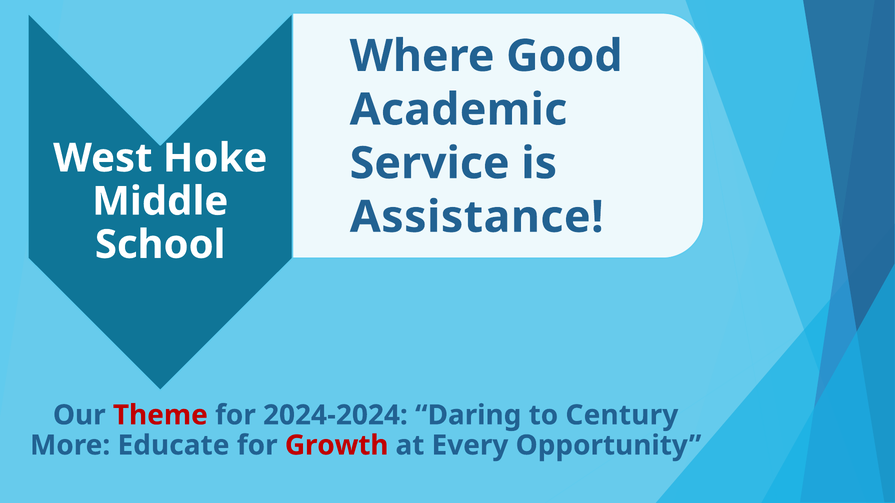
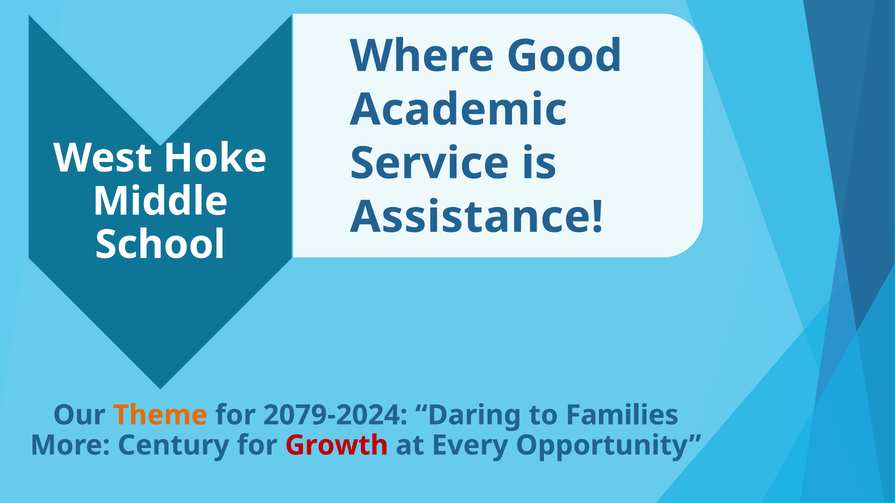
Theme colour: red -> orange (160, 415)
2024-2024: 2024-2024 -> 2079-2024 (335, 415)
Century: Century -> Families (622, 415)
Educate: Educate -> Century (173, 446)
